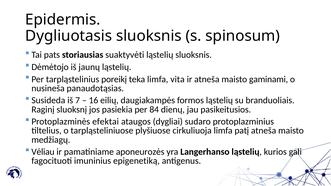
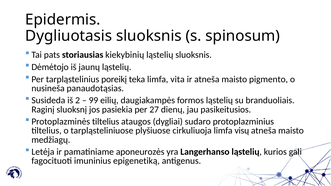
suaktyvėti: suaktyvėti -> kiekybinių (125, 55)
gaminami: gaminami -> pigmento (269, 79)
7: 7 -> 2 (78, 101)
16: 16 -> 99 (93, 101)
84: 84 -> 27 (154, 110)
Protoplazminės efektai: efektai -> tiltelius (106, 122)
patį: patį -> visų (242, 131)
Vėliau: Vėliau -> Letėja (43, 152)
